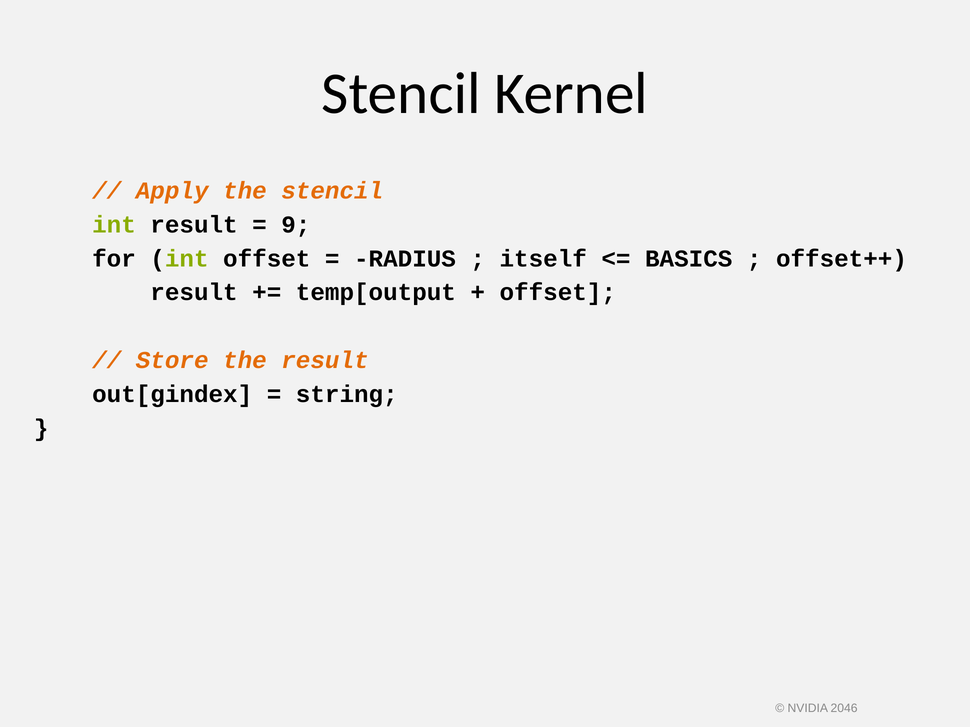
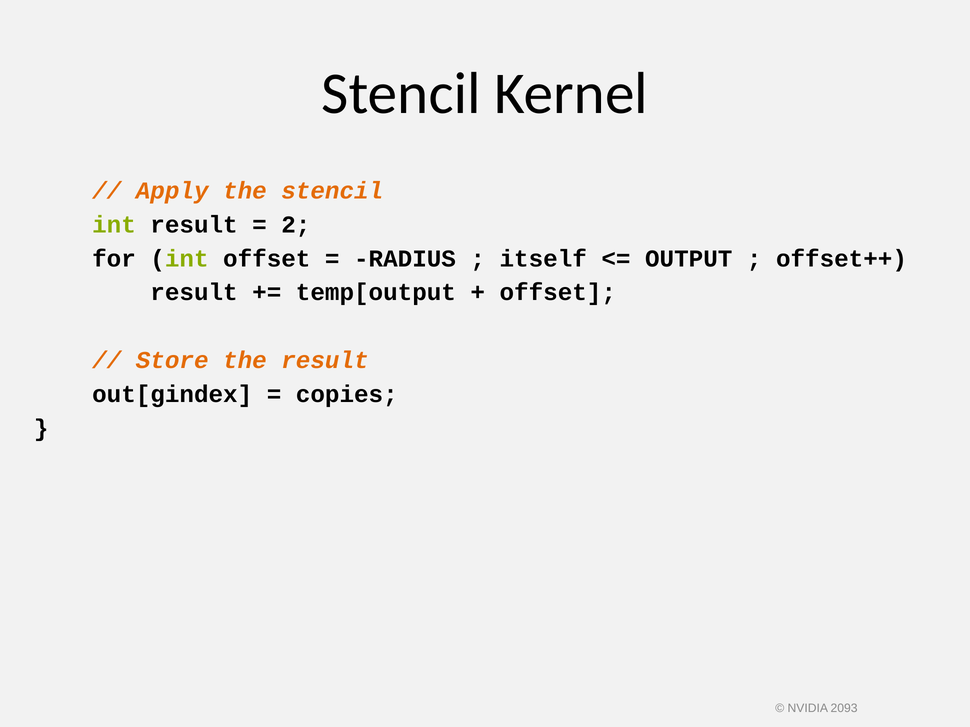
9: 9 -> 2 (296, 225)
BASICS: BASICS -> OUTPUT (689, 259)
string: string -> copies (347, 395)
2046: 2046 -> 2093 (844, 709)
